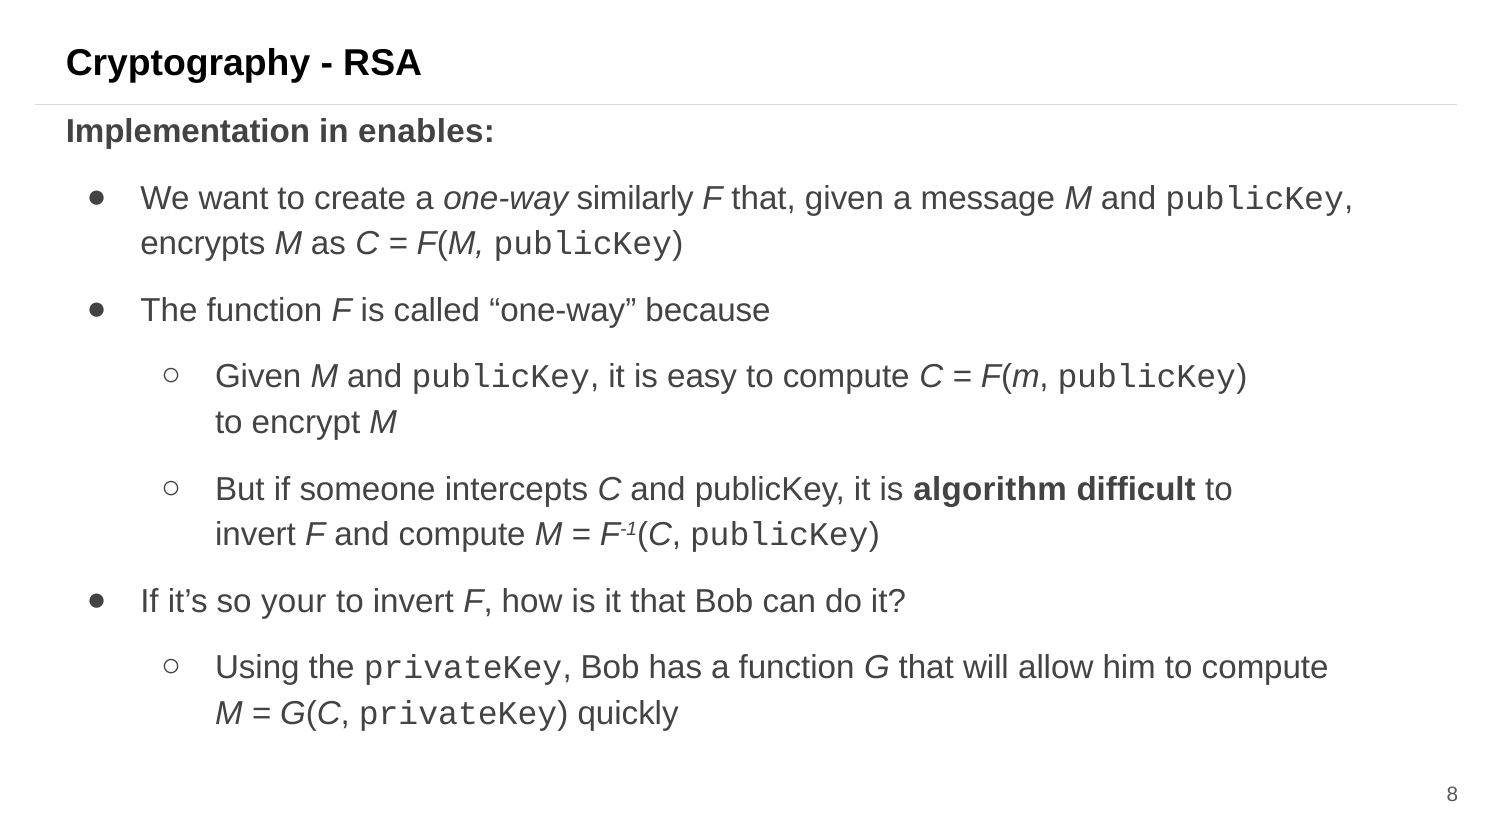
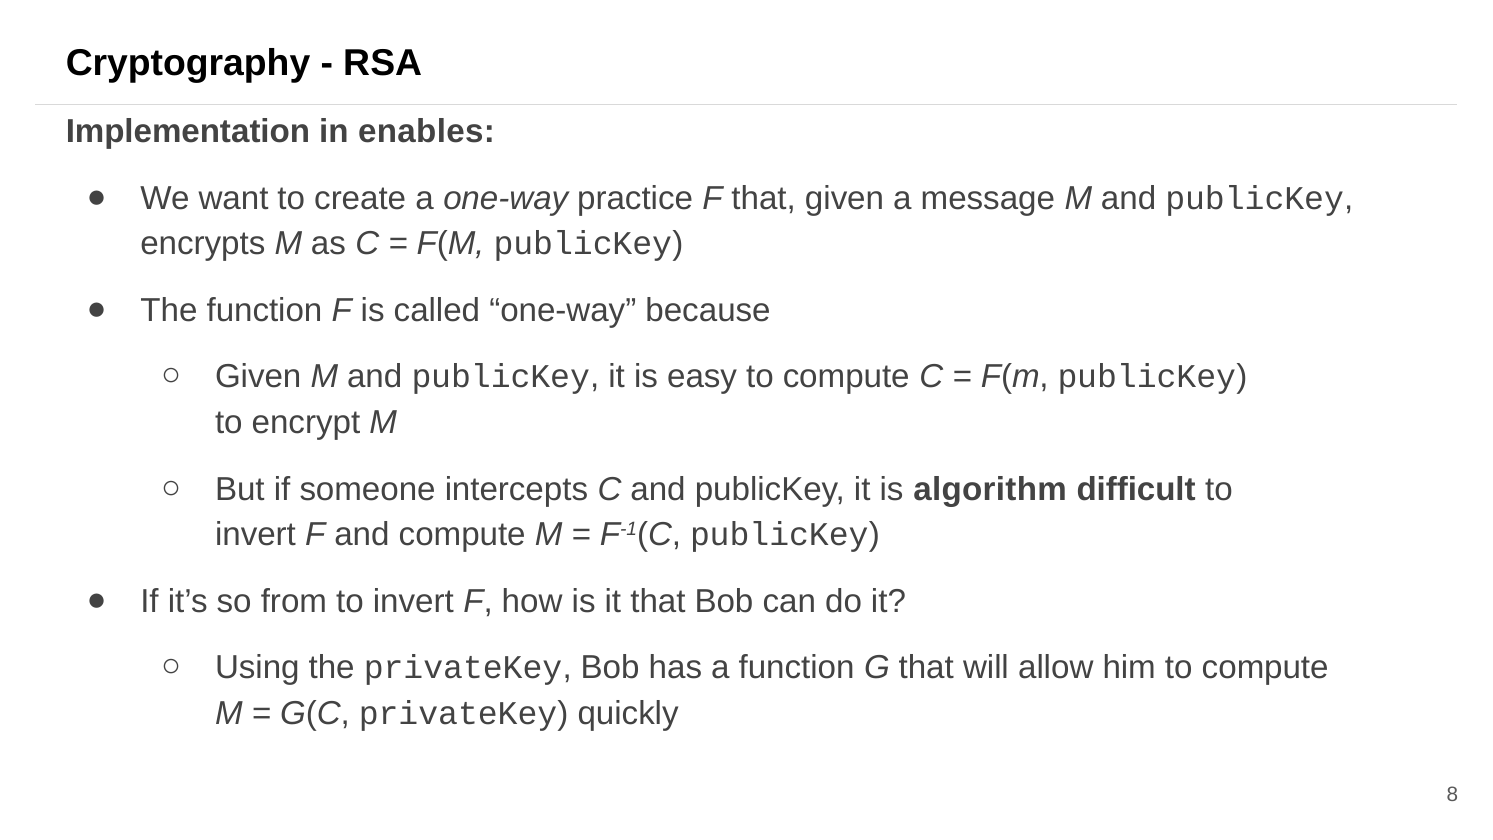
similarly: similarly -> practice (635, 198)
your: your -> from (294, 601)
